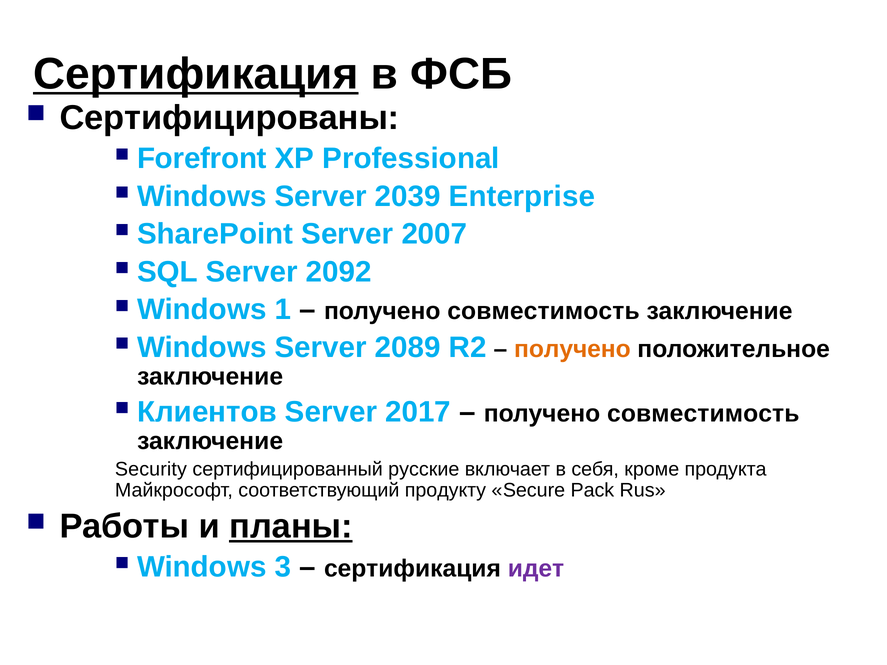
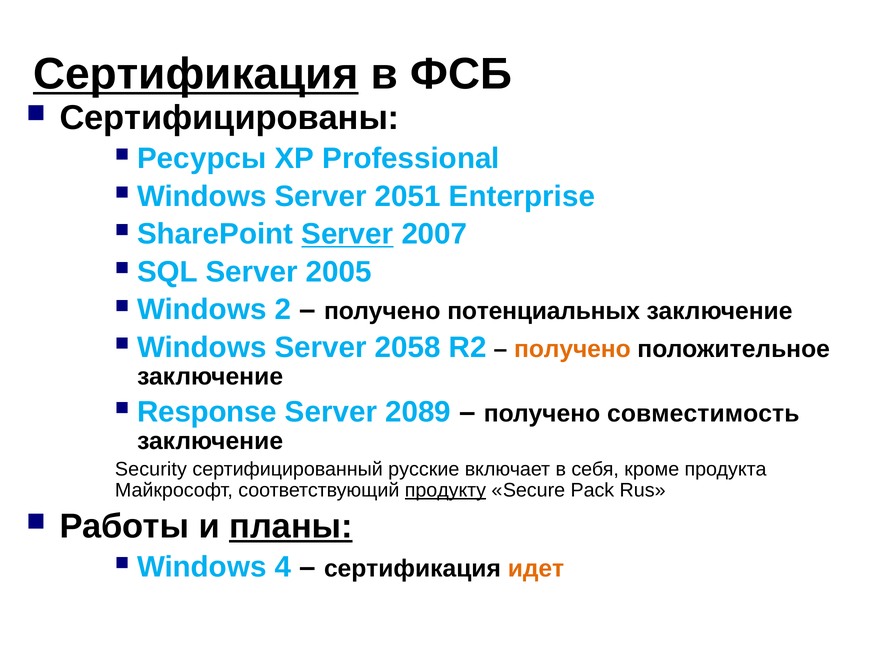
Forefront: Forefront -> Ресурсы (202, 159)
2039: 2039 -> 2051 (408, 196)
Server underline: none -> present (347, 234)
2092: 2092 -> 2005 (339, 272)
1: 1 -> 2 (283, 310)
совместимость: совместимость -> потенциальных (544, 311)
2089: 2089 -> 2058 (408, 348)
Клиентов: Клиентов -> Response (207, 412)
2017: 2017 -> 2089 (418, 412)
продукту underline: none -> present (445, 491)
3: 3 -> 4 (283, 567)
идет colour: purple -> orange (536, 569)
